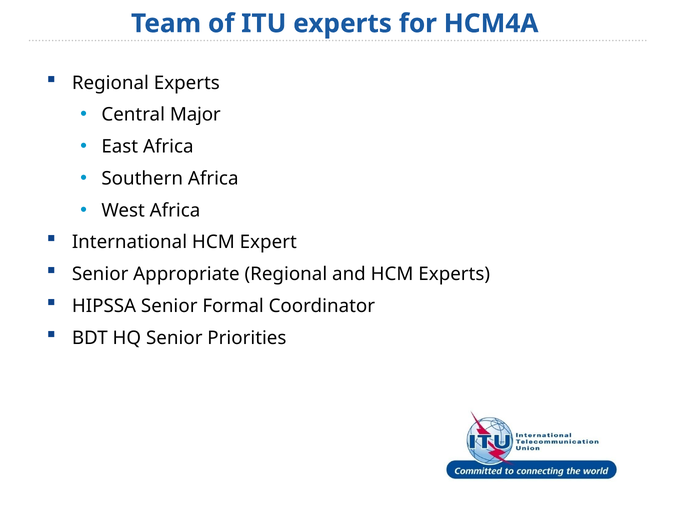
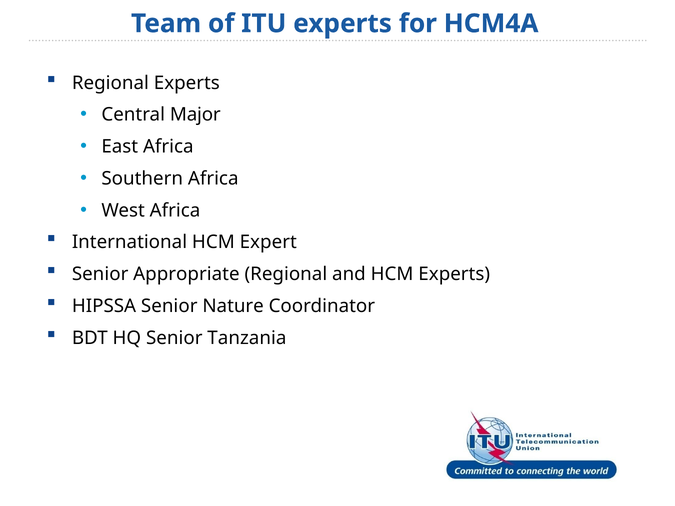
Formal: Formal -> Nature (233, 306)
Priorities: Priorities -> Tanzania (247, 338)
